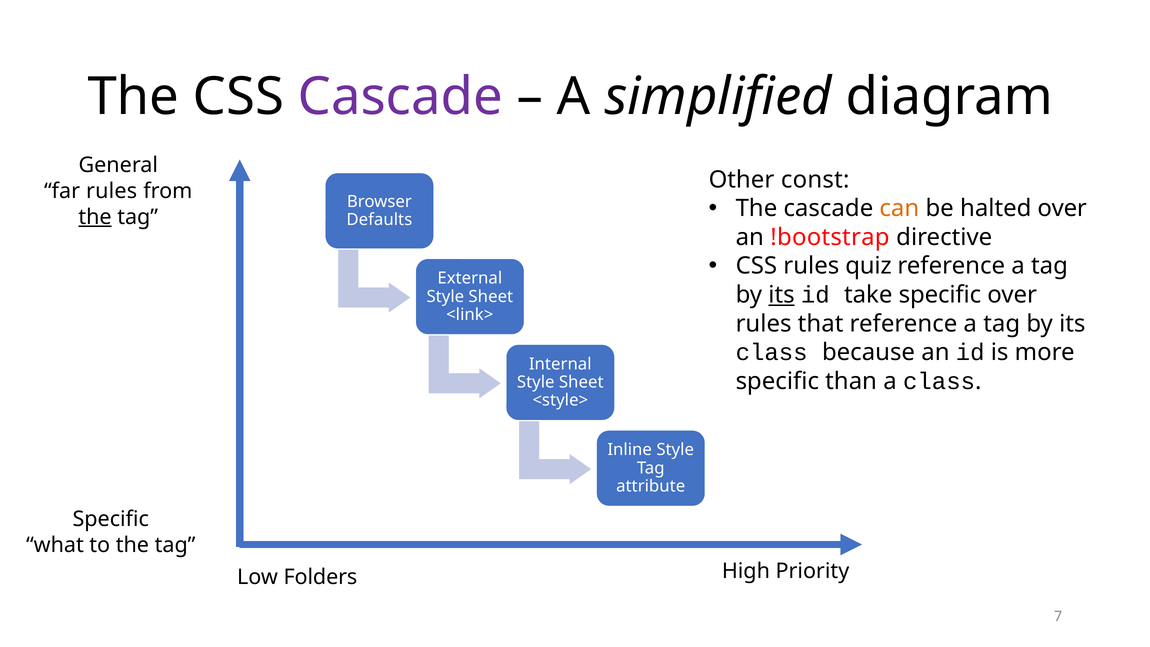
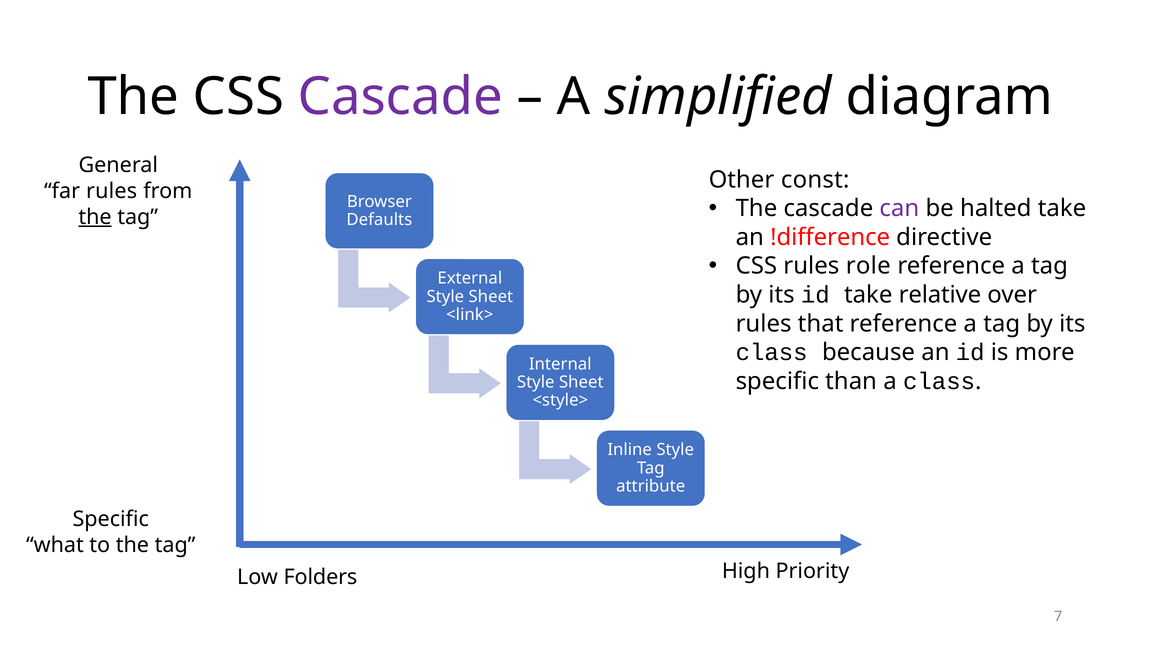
can colour: orange -> purple (899, 208)
halted over: over -> take (1062, 208)
!bootstrap: !bootstrap -> !difference (830, 237)
quiz: quiz -> role (868, 266)
its underline: present -> none (781, 295)
take specific: specific -> relative (940, 295)
